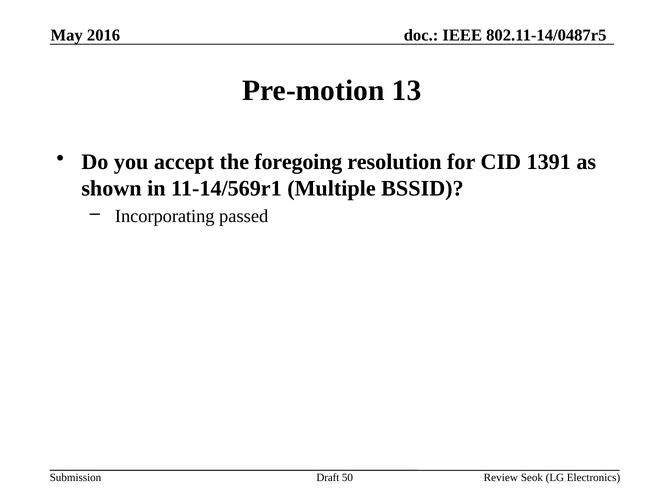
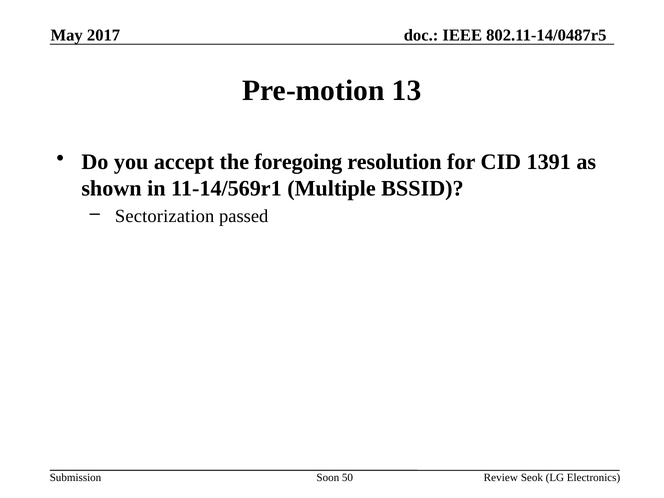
2016: 2016 -> 2017 (104, 35)
Incorporating: Incorporating -> Sectorization (165, 216)
Draft: Draft -> Soon (328, 478)
